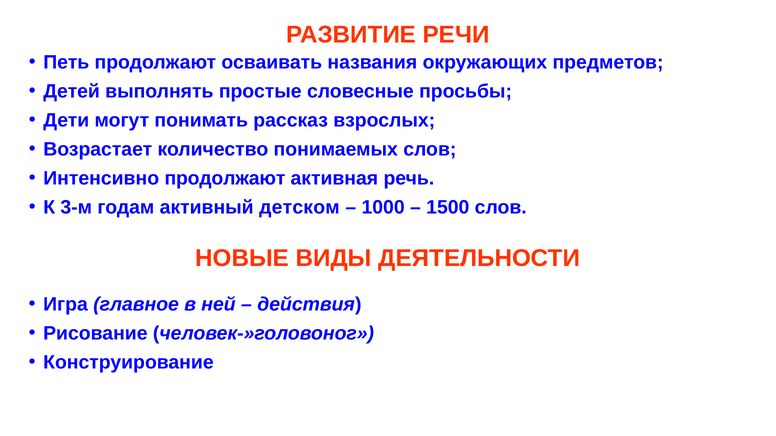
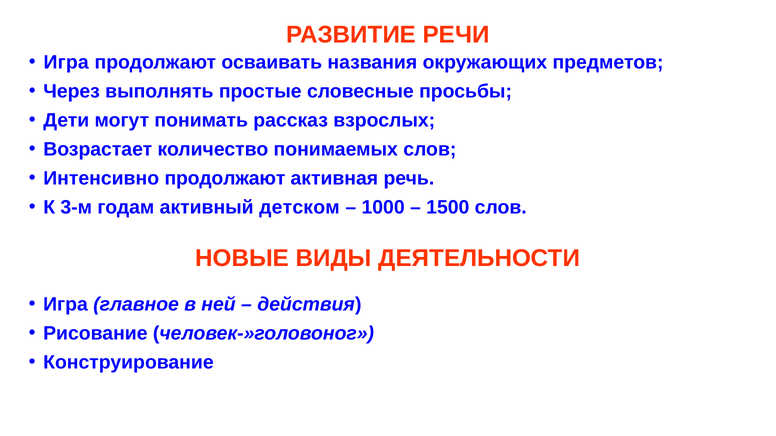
Петь: Петь -> Игра (66, 62)
Детей: Детей -> Через (72, 91)
